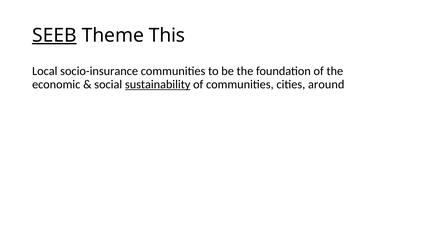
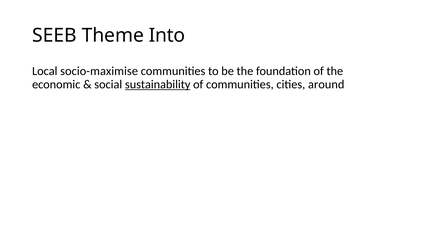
SEEB underline: present -> none (54, 35)
This: This -> Into (167, 35)
socio-insurance: socio-insurance -> socio-maximise (99, 71)
